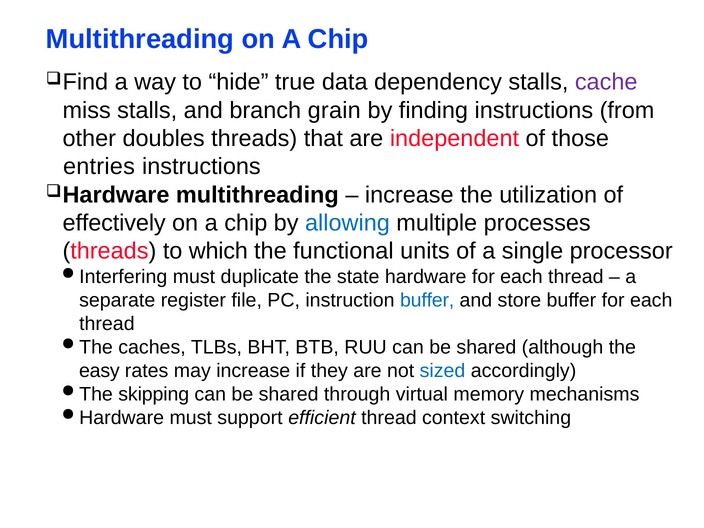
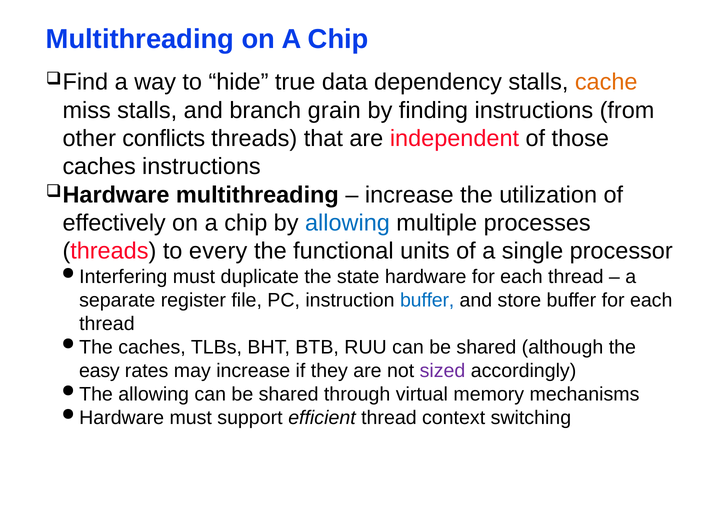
cache colour: purple -> orange (606, 82)
doubles: doubles -> conflicts (164, 139)
entries: entries -> caches (99, 167)
which: which -> every (218, 251)
sized colour: blue -> purple (443, 371)
The skipping: skipping -> allowing (154, 394)
